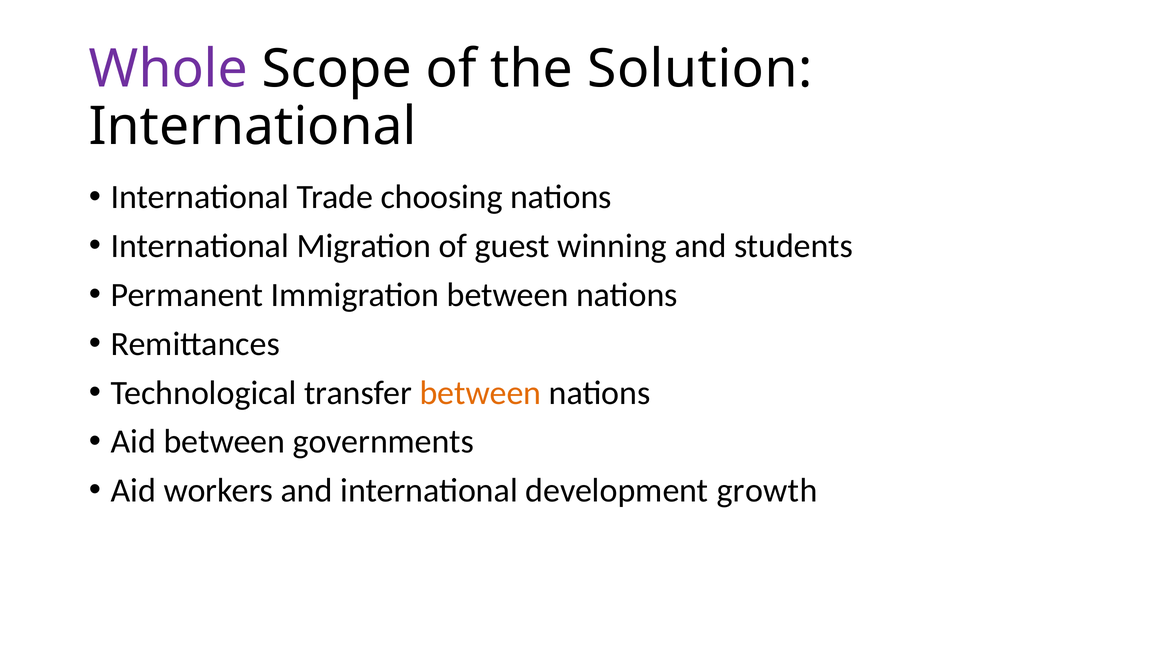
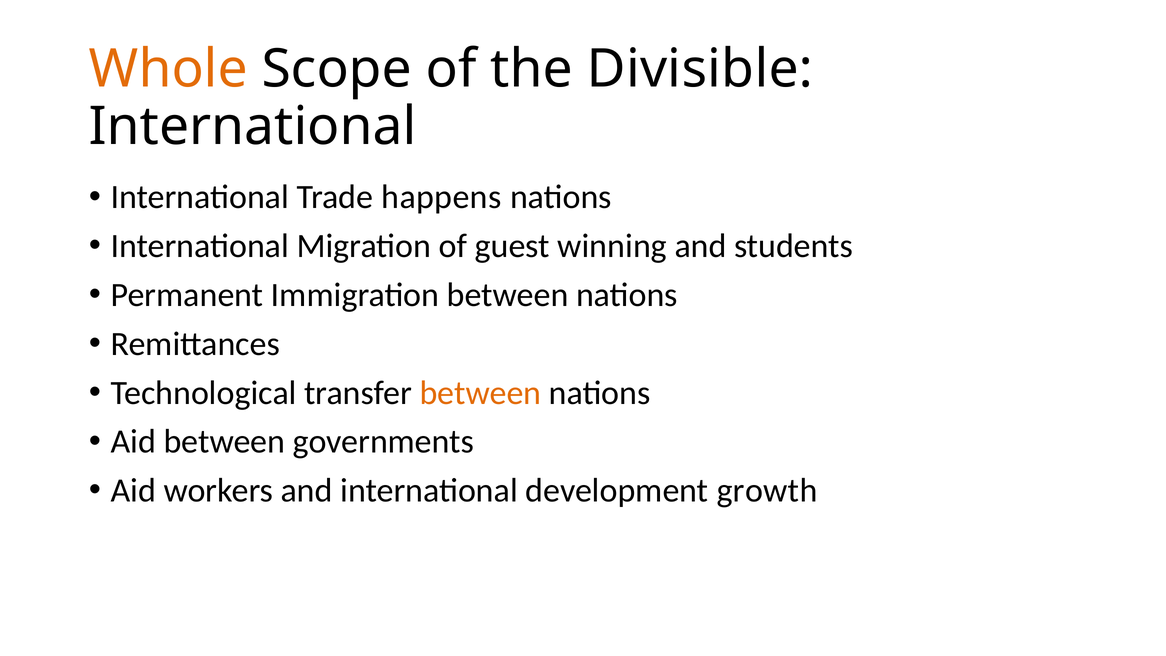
Whole colour: purple -> orange (168, 69)
Solution: Solution -> Divisible (700, 69)
choosing: choosing -> happens (441, 197)
